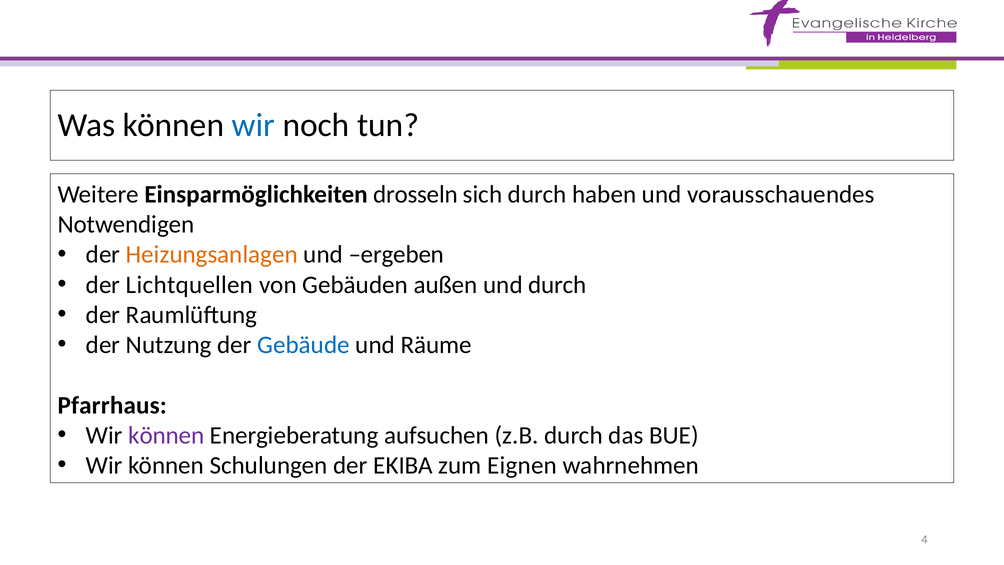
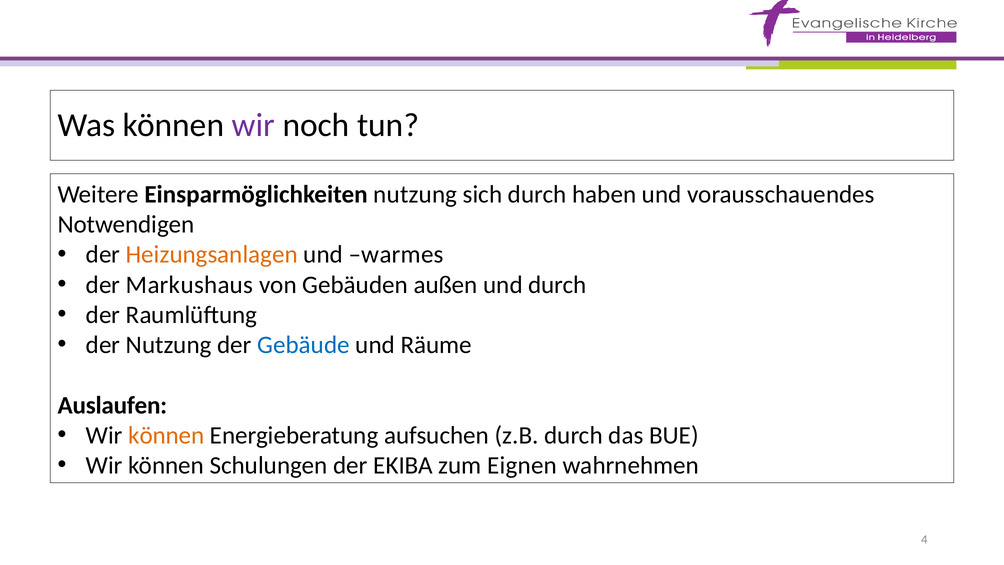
wir colour: blue -> purple (253, 125)
Einsparmöglichkeiten drosseln: drosseln -> nutzung (415, 194)
ergeben: ergeben -> warmes (396, 254)
Lichtquellen: Lichtquellen -> Markushaus (190, 285)
Pfarrhaus: Pfarrhaus -> Auslaufen (112, 405)
können colour: purple -> orange (166, 435)
